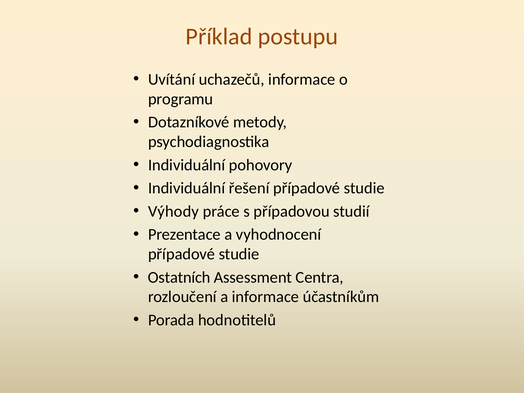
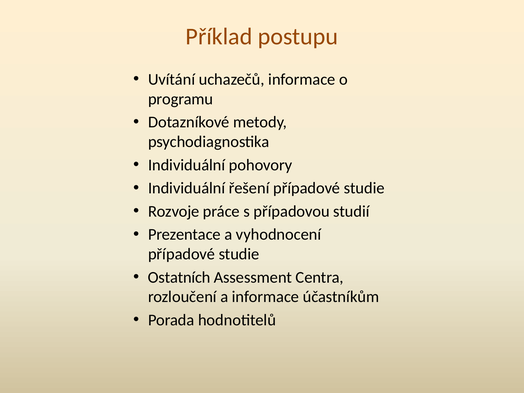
Výhody: Výhody -> Rozvoje (174, 211)
